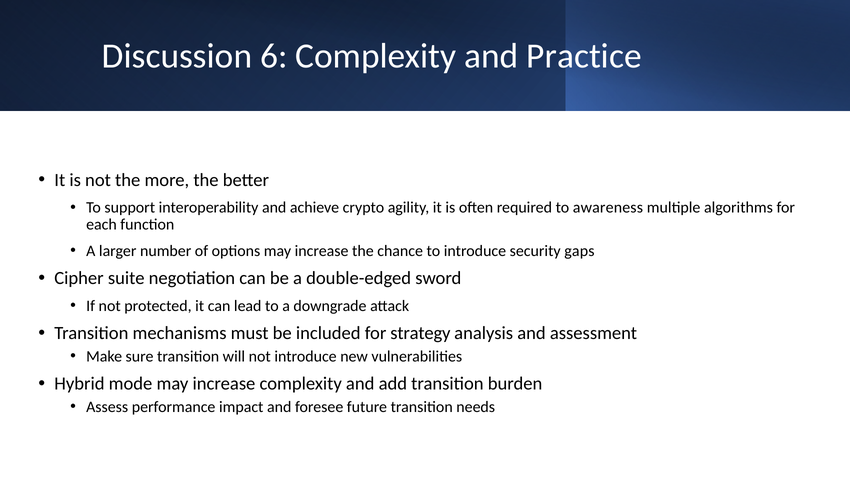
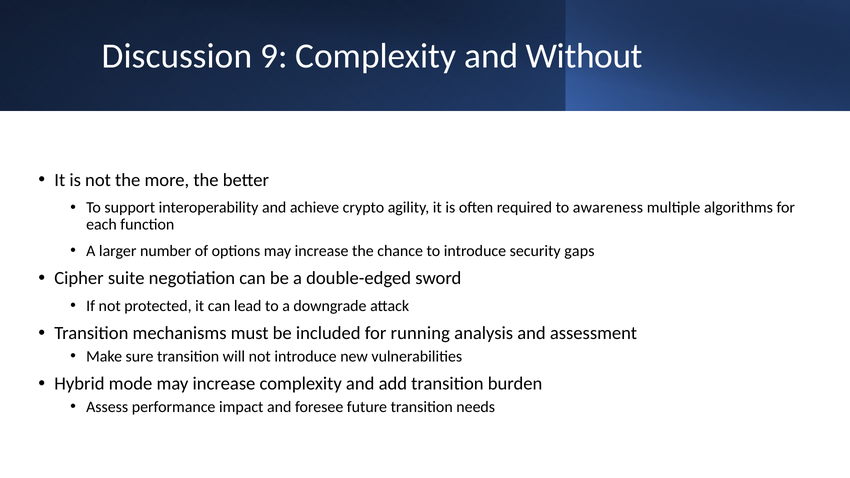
6: 6 -> 9 (274, 56)
Practice: Practice -> Without (584, 56)
strategy: strategy -> running (420, 333)
